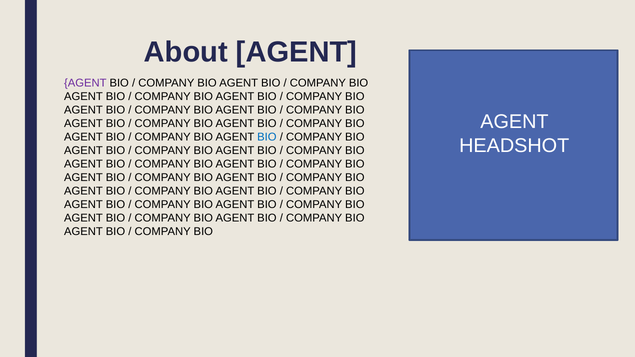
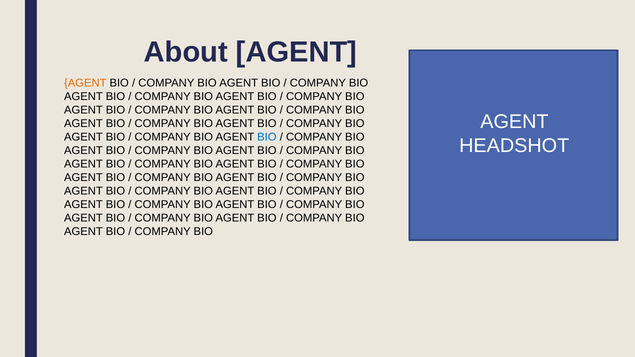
AGENT colour: purple -> orange (85, 83)
